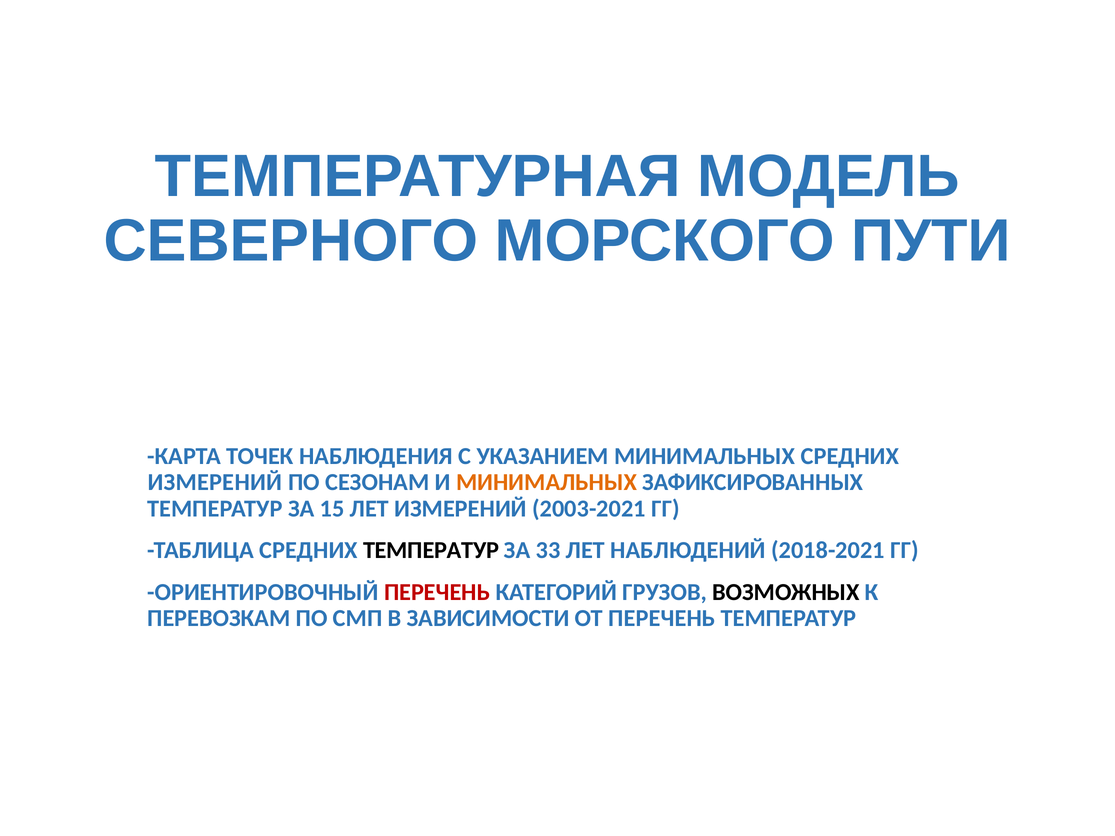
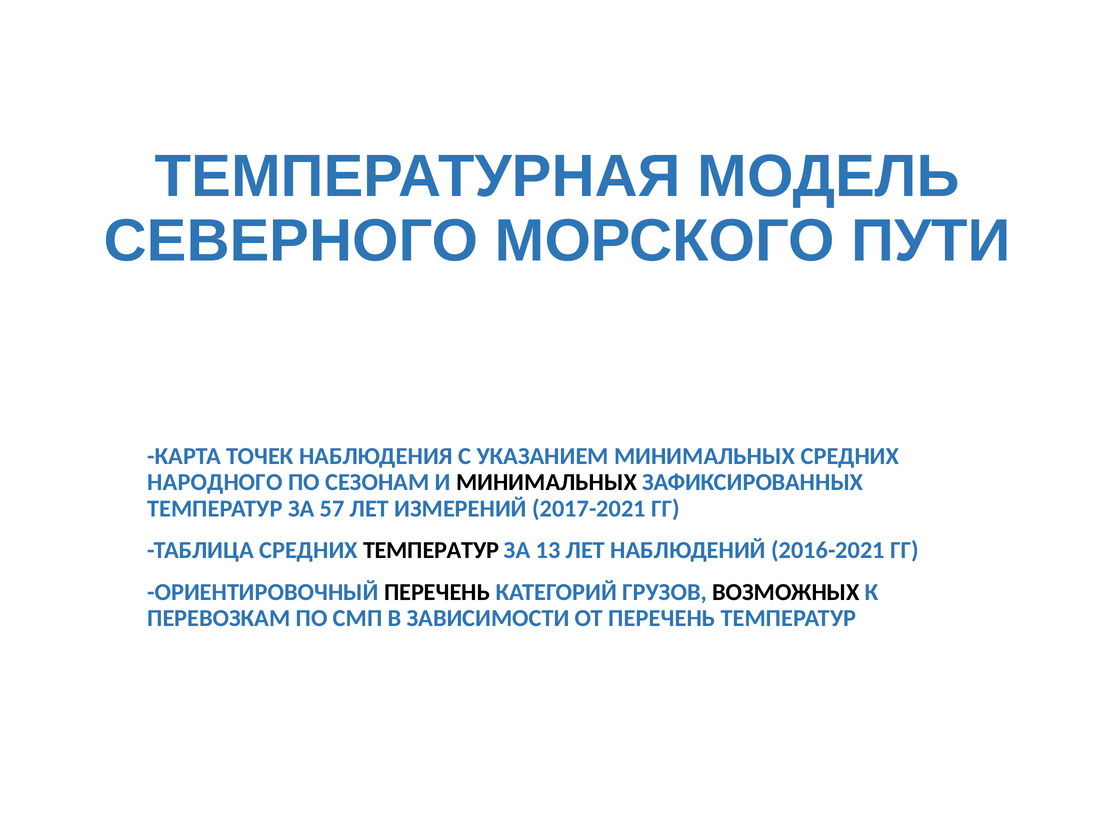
ИЗМЕРЕНИЙ: ИЗМЕРЕНИЙ -> НАРОДНОГО (215, 482)
МИНИМАЛЬНЫХ colour: orange -> black (547, 482)
15: 15 -> 57 (332, 509)
2003-2021: 2003-2021 -> 2017-2021 (589, 509)
33: 33 -> 13 (548, 551)
2018-2021: 2018-2021 -> 2016-2021 (828, 551)
ПЕРЕЧЕНЬ colour: red -> black (437, 592)
